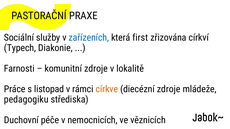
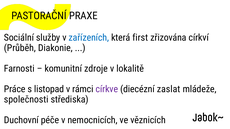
Typech: Typech -> Průběh (20, 48)
církve colour: orange -> purple (107, 89)
diecézní zdroje: zdroje -> zaslat (169, 89)
pedagogiku: pedagogiku -> společnosti (26, 100)
